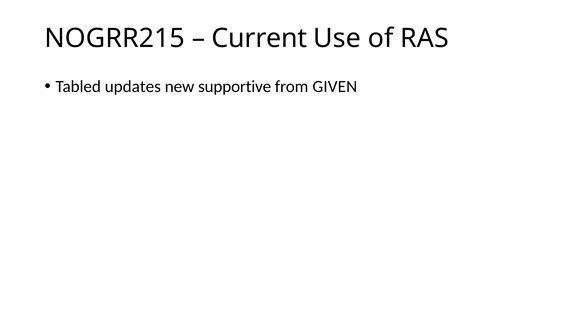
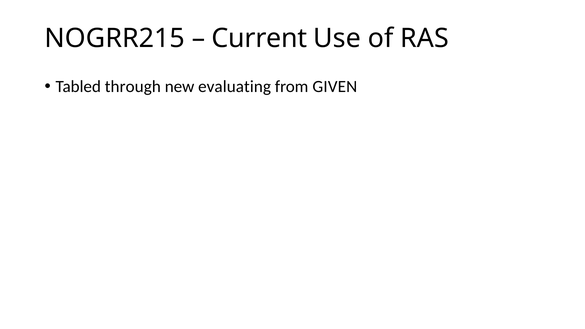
updates: updates -> through (133, 87)
supportive: supportive -> evaluating (235, 87)
